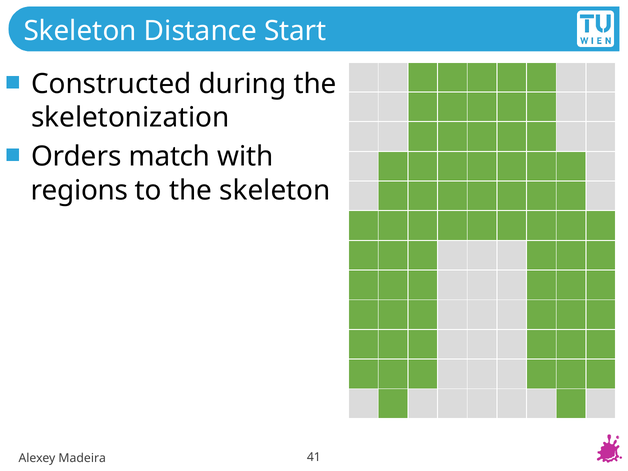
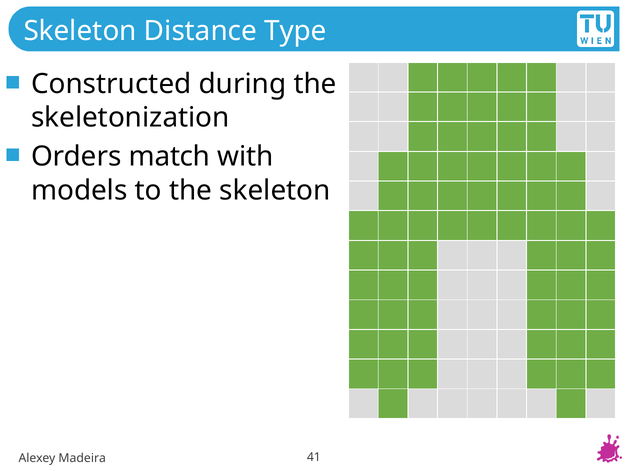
Start: Start -> Type (295, 31)
regions: regions -> models (79, 190)
